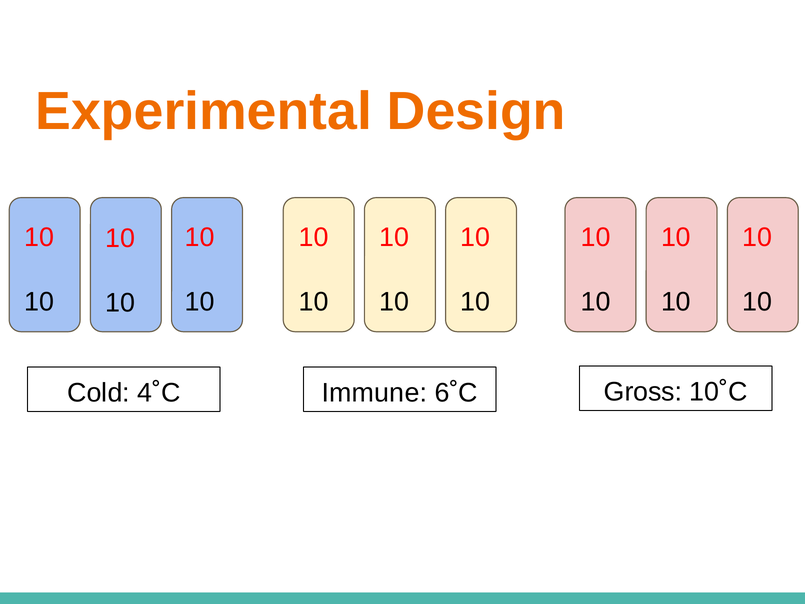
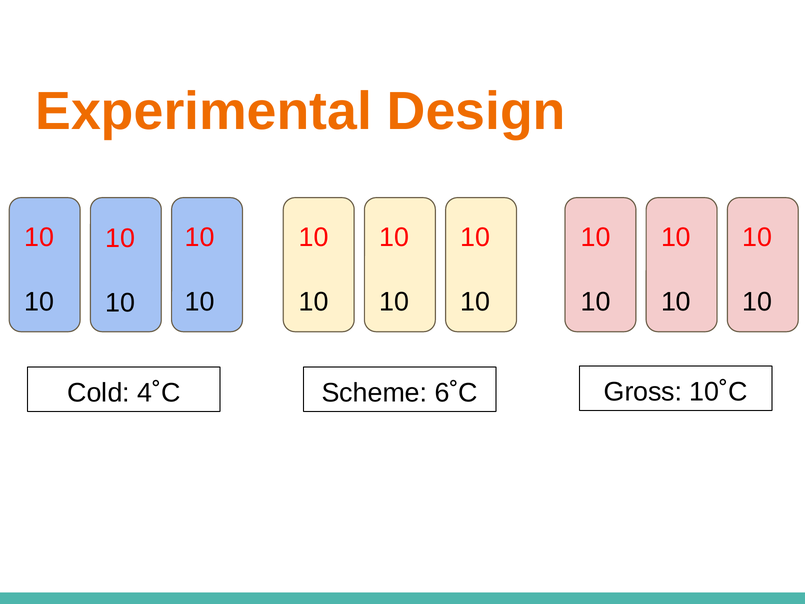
Immune: Immune -> Scheme (374, 393)
